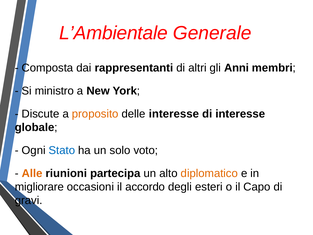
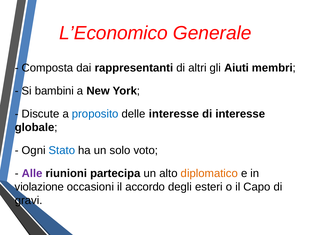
L’Ambientale: L’Ambientale -> L’Economico (113, 33)
Anni: Anni -> Aiuti (236, 68)
ministro: ministro -> bambini (54, 91)
proposito colour: orange -> blue (95, 114)
Alle colour: orange -> purple (32, 173)
migliorare: migliorare -> violazione (39, 187)
